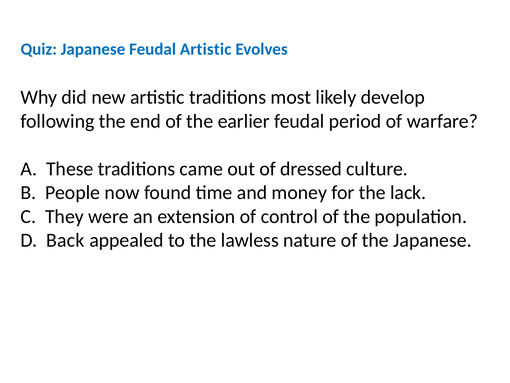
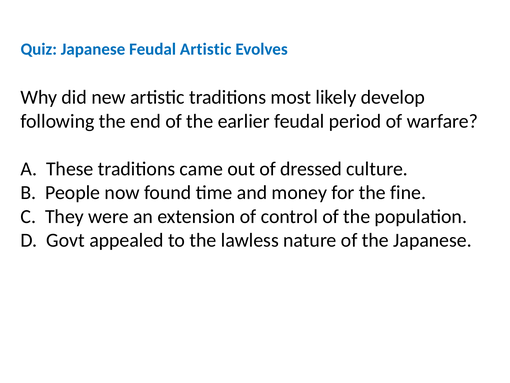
lack: lack -> fine (408, 192)
Back: Back -> Govt (66, 240)
